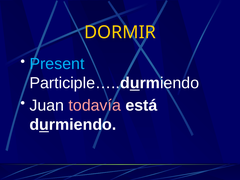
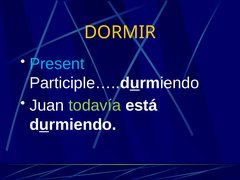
todavía colour: pink -> light green (95, 106)
